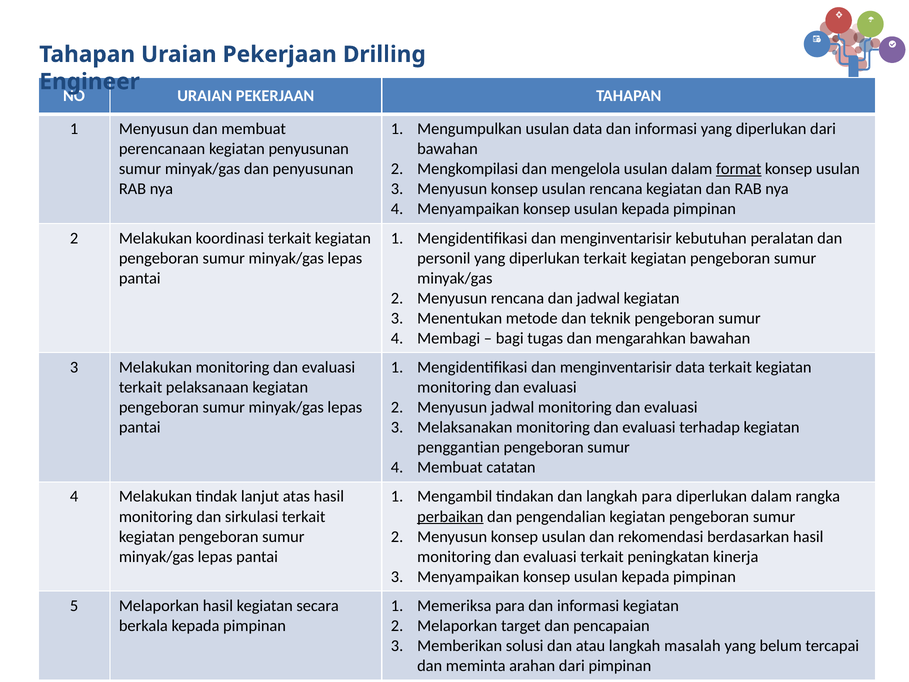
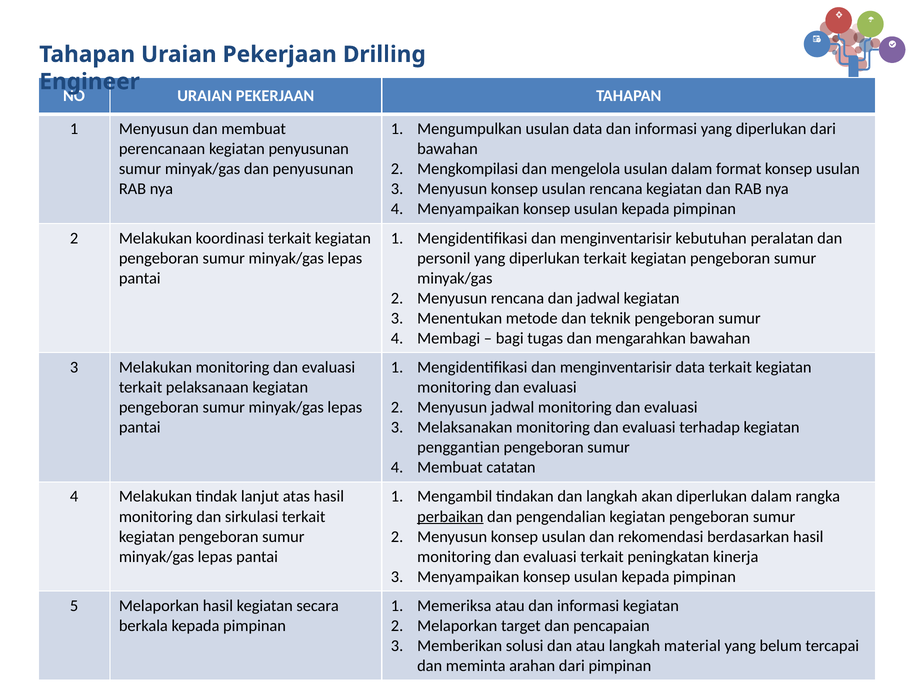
format underline: present -> none (739, 169)
langkah para: para -> akan (657, 496)
Memeriksa para: para -> atau (510, 606)
masalah: masalah -> material (692, 646)
